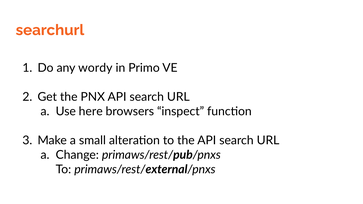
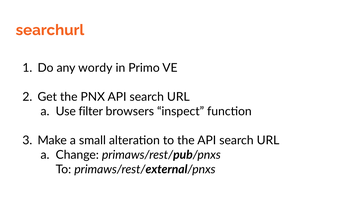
here: here -> filter (91, 112)
